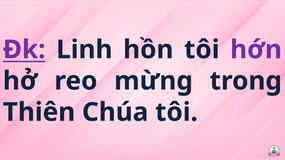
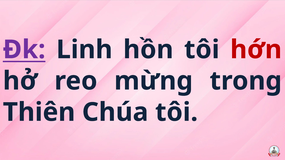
hớn colour: purple -> red (256, 50)
